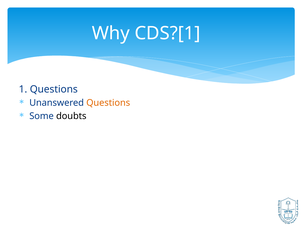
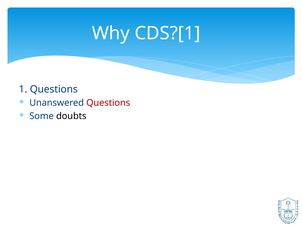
Questions colour: orange -> red (108, 103)
